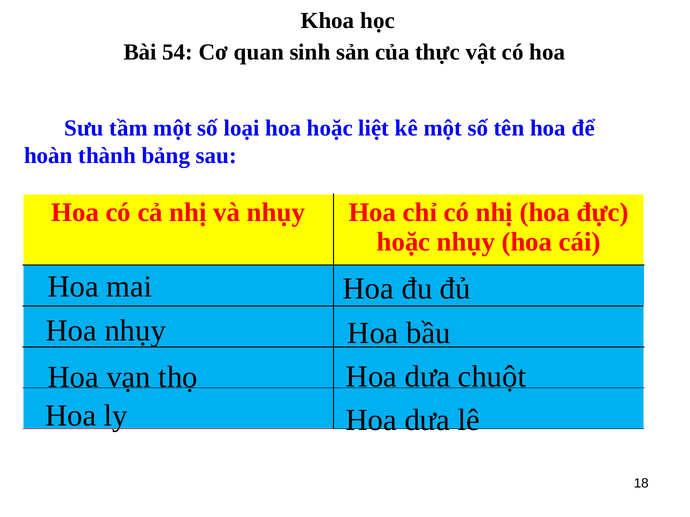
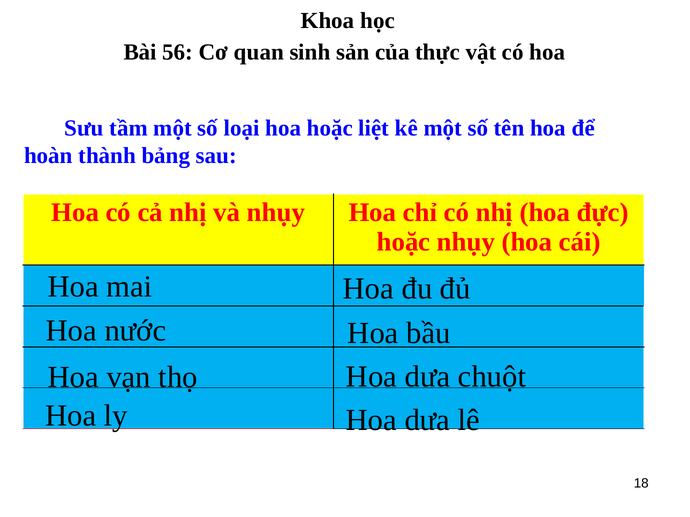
54: 54 -> 56 (178, 52)
Hoa nhụy: nhụy -> nước (135, 331)
